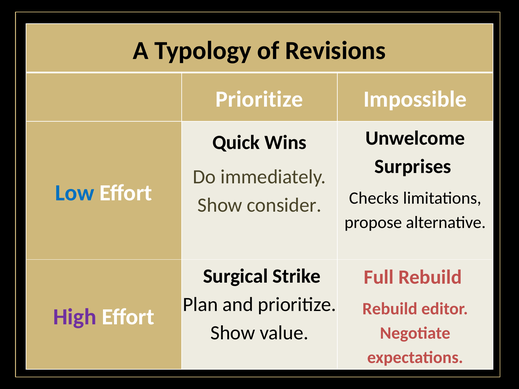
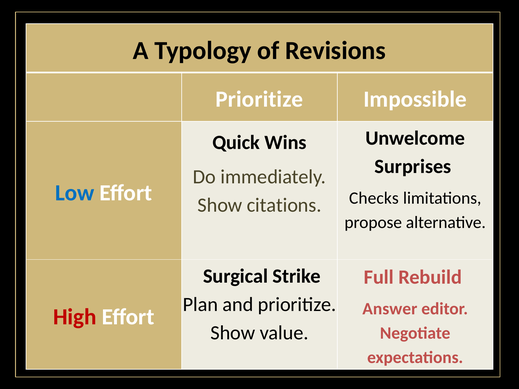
consider: consider -> citations (284, 205)
Rebuild: Rebuild -> Answer (390, 309)
High colour: purple -> red (75, 317)
